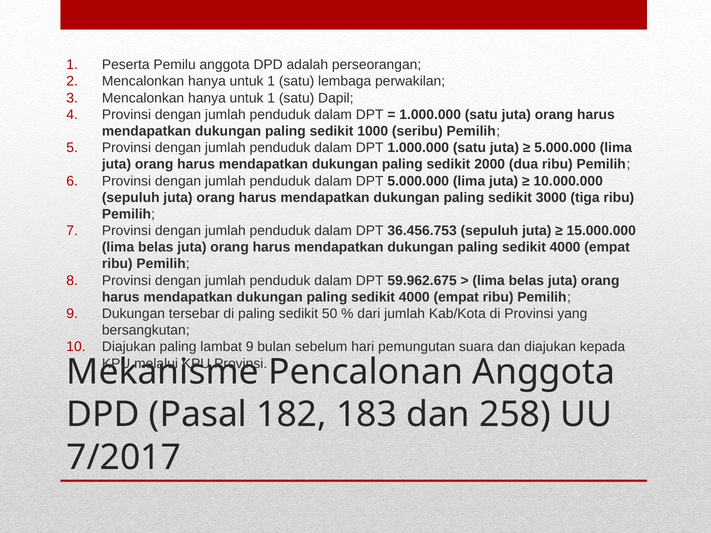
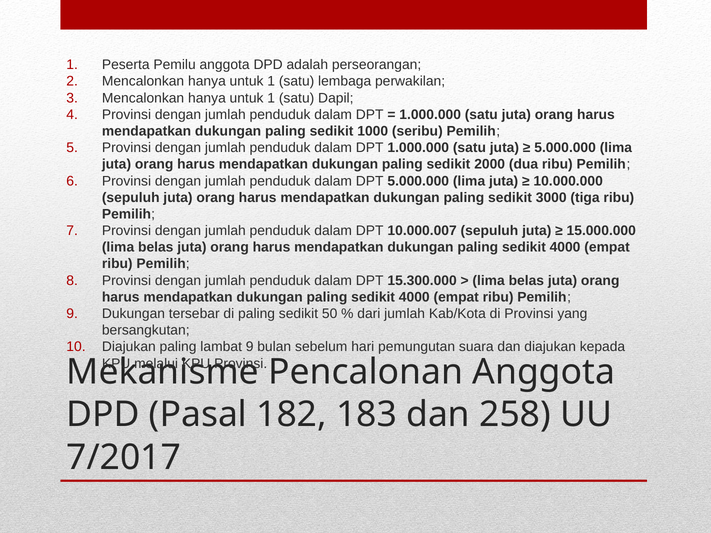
36.456.753: 36.456.753 -> 10.000.007 (422, 231)
59.962.675: 59.962.675 -> 15.300.000 (422, 281)
